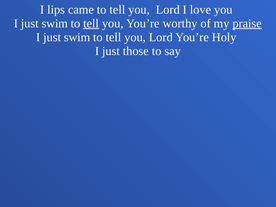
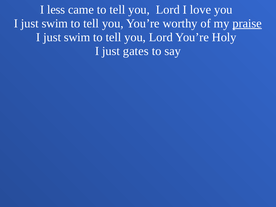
lips: lips -> less (56, 10)
tell underline: present -> none (91, 23)
those: those -> gates (136, 51)
